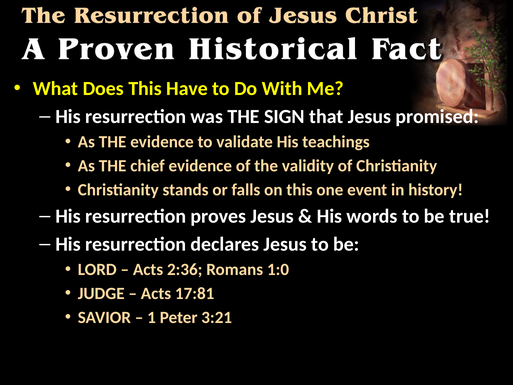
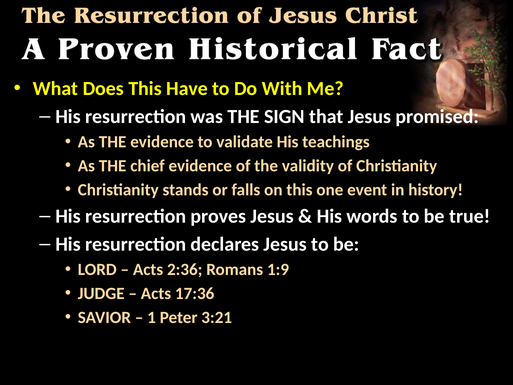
1:0: 1:0 -> 1:9 (278, 269)
17:81: 17:81 -> 17:36 (195, 293)
